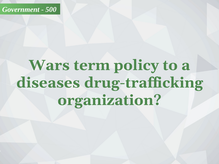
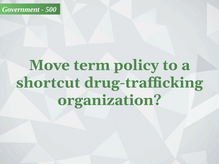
Wars: Wars -> Move (49, 65)
diseases: diseases -> shortcut (48, 83)
